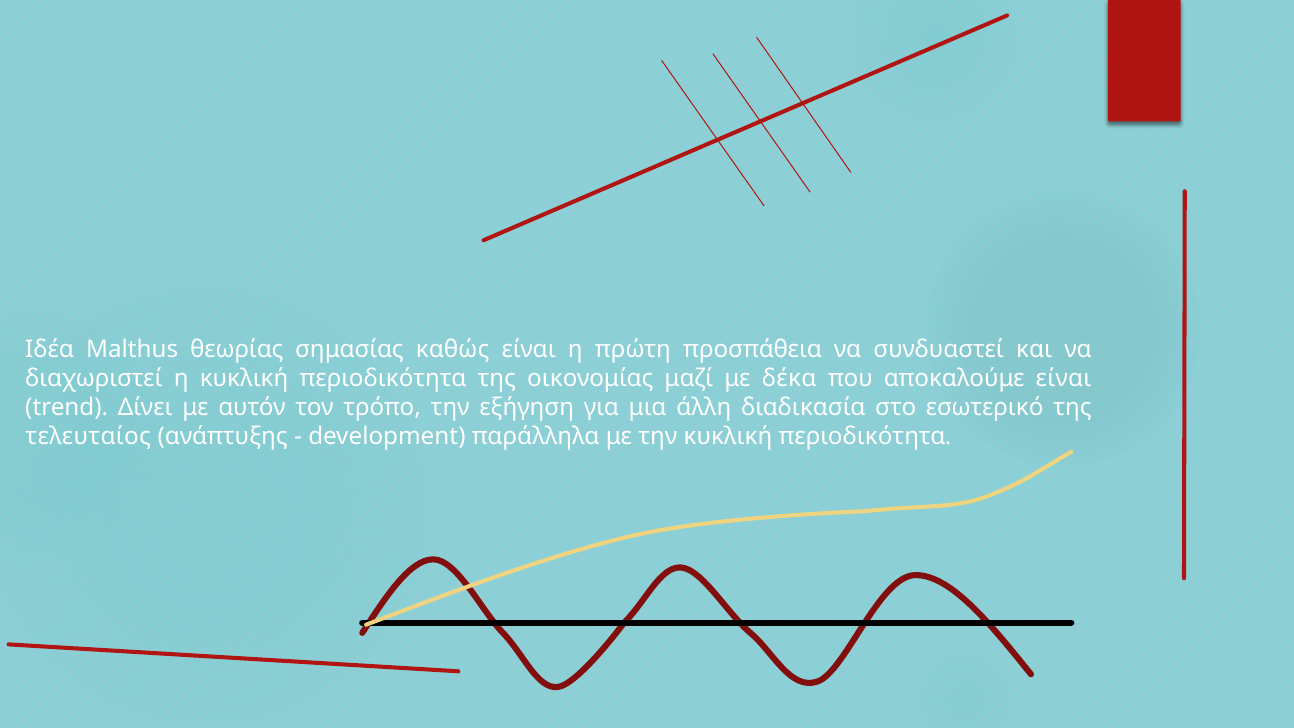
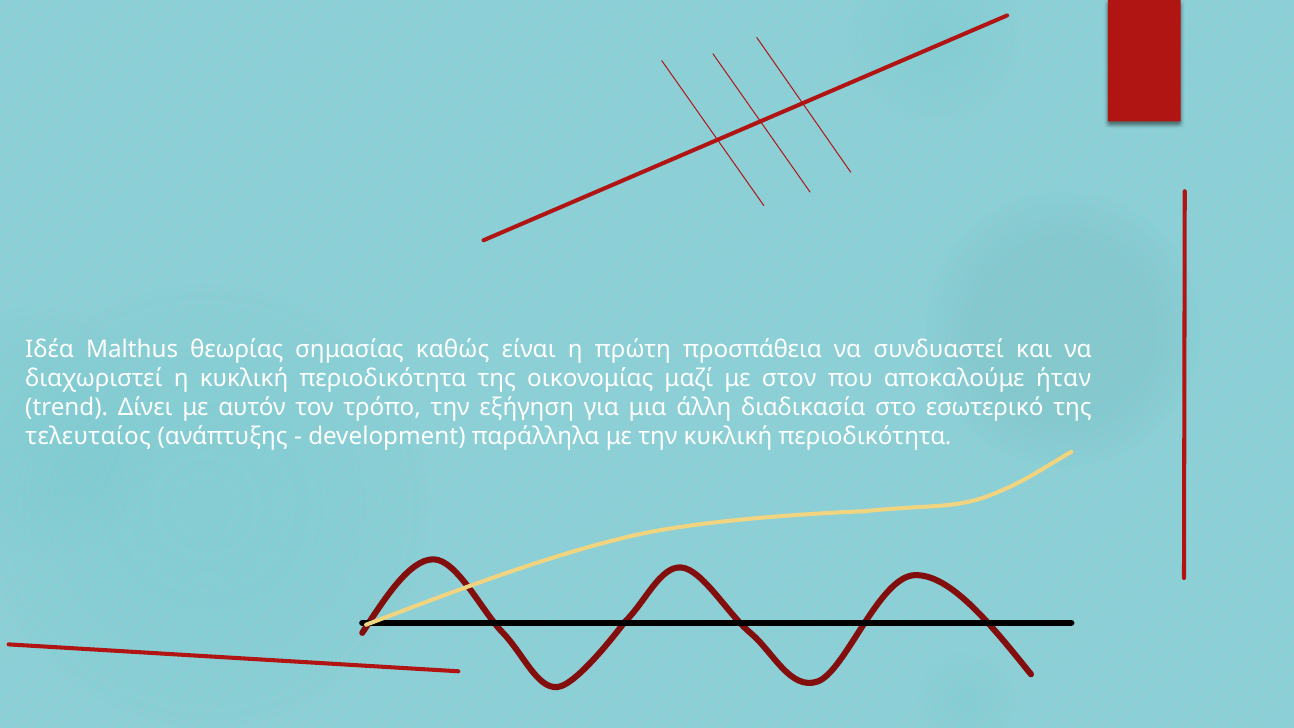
δέκα: δέκα -> στον (789, 379)
αποκαλούμε είναι: είναι -> ήταν (1064, 379)
